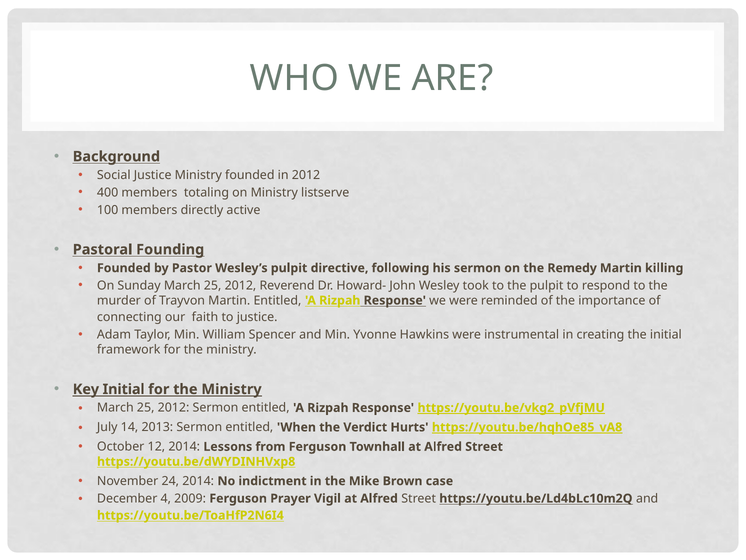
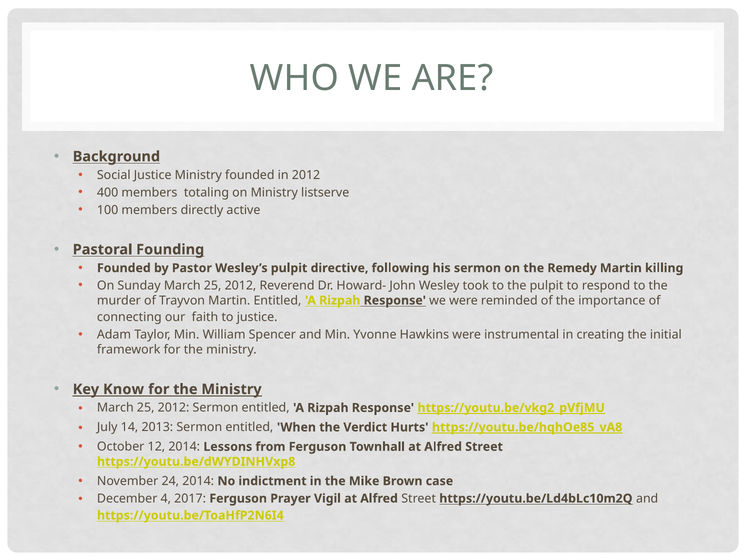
Key Initial: Initial -> Know (124, 389)
2009: 2009 -> 2017 (190, 498)
